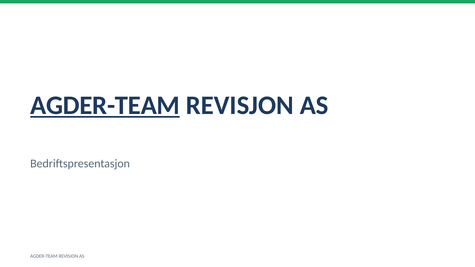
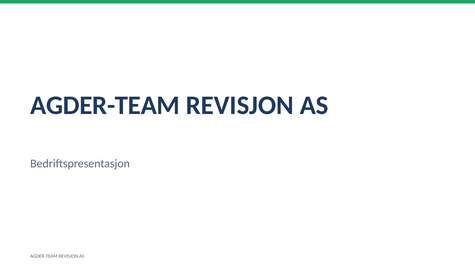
AGDER-TEAM underline: present -> none (105, 105)
